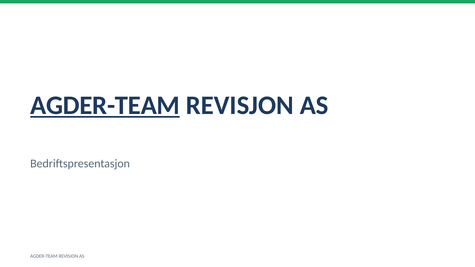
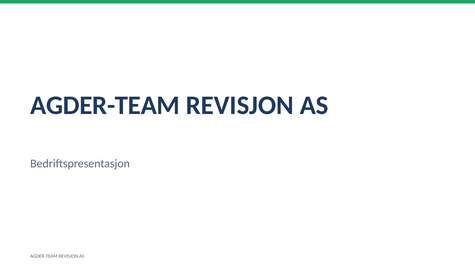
AGDER-TEAM underline: present -> none (105, 105)
